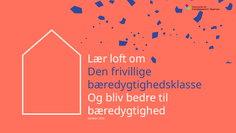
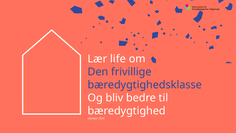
loft: loft -> life (118, 59)
